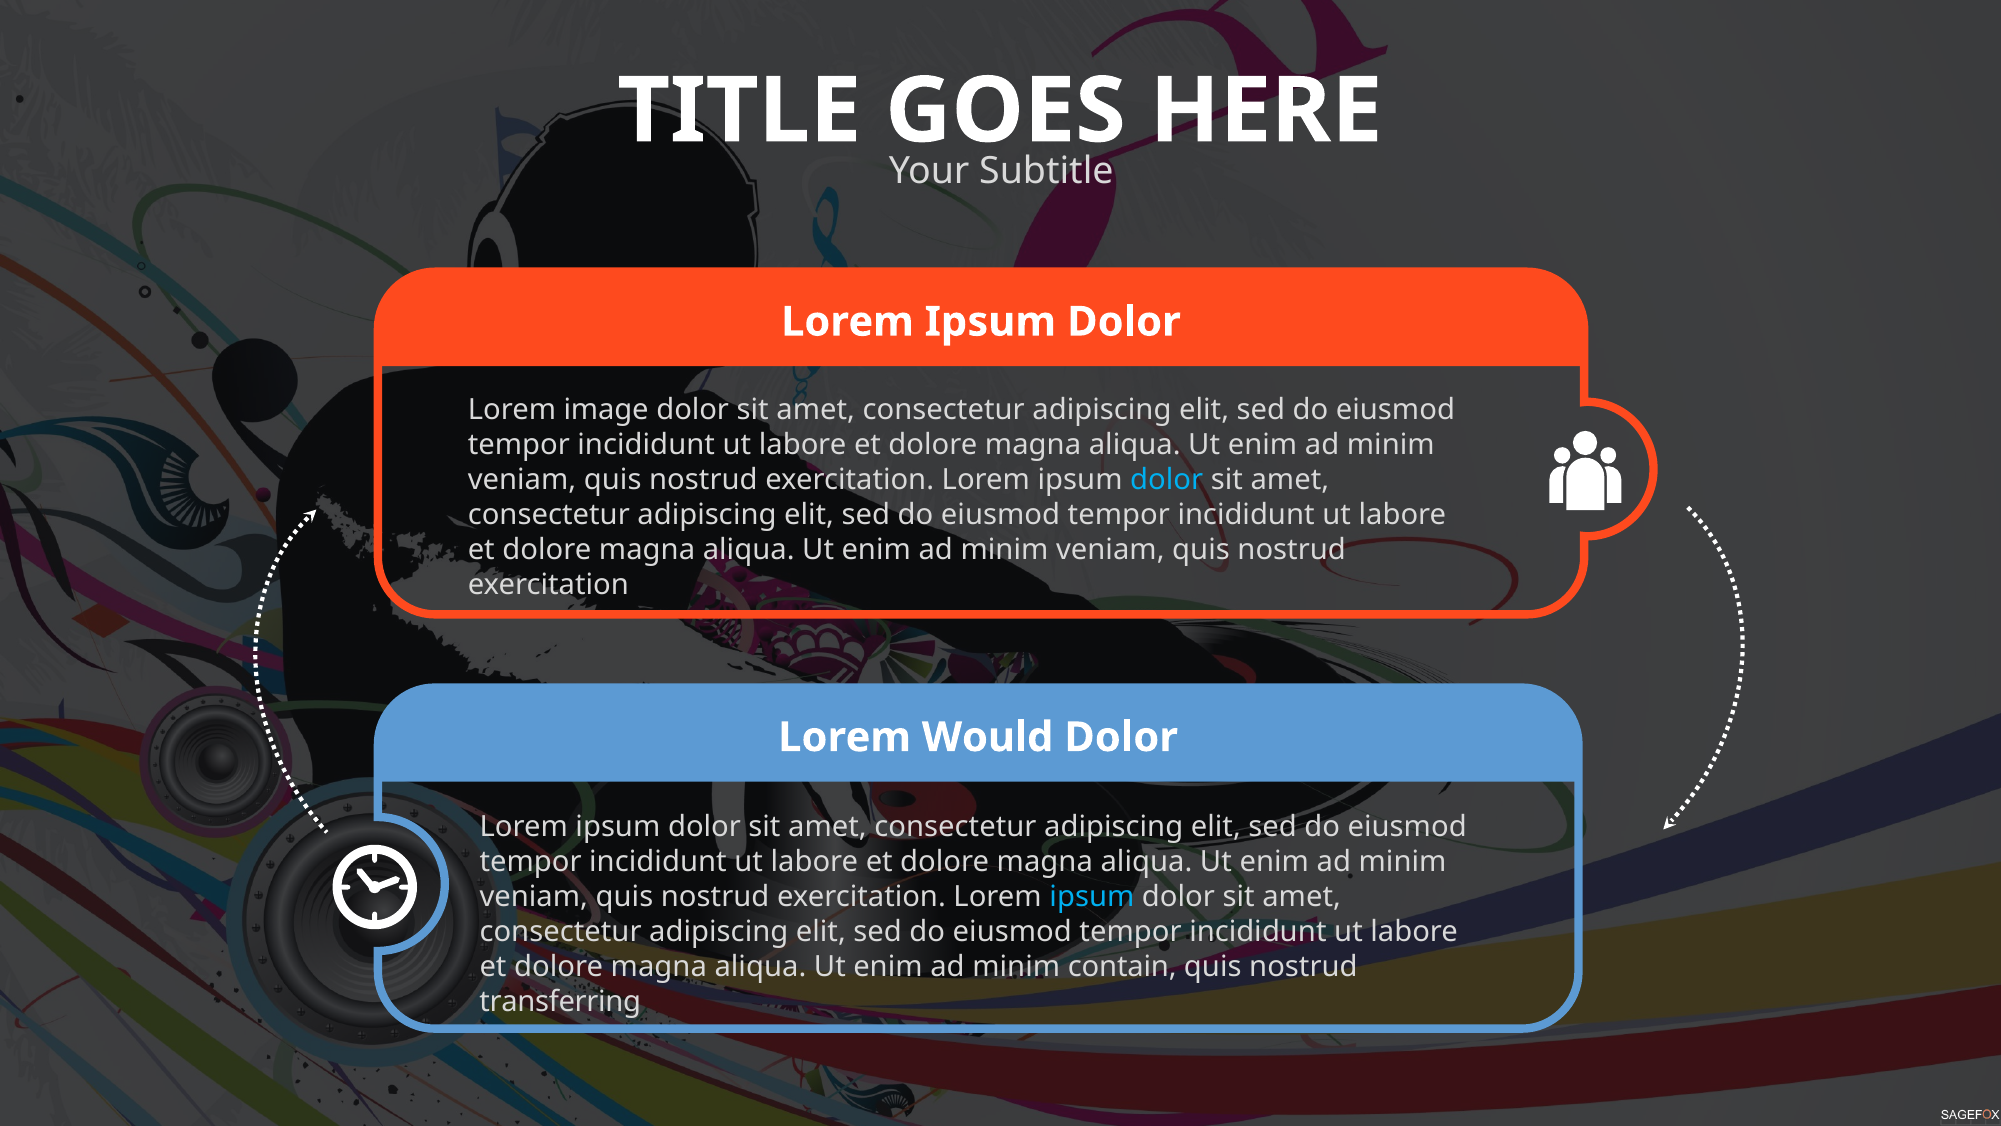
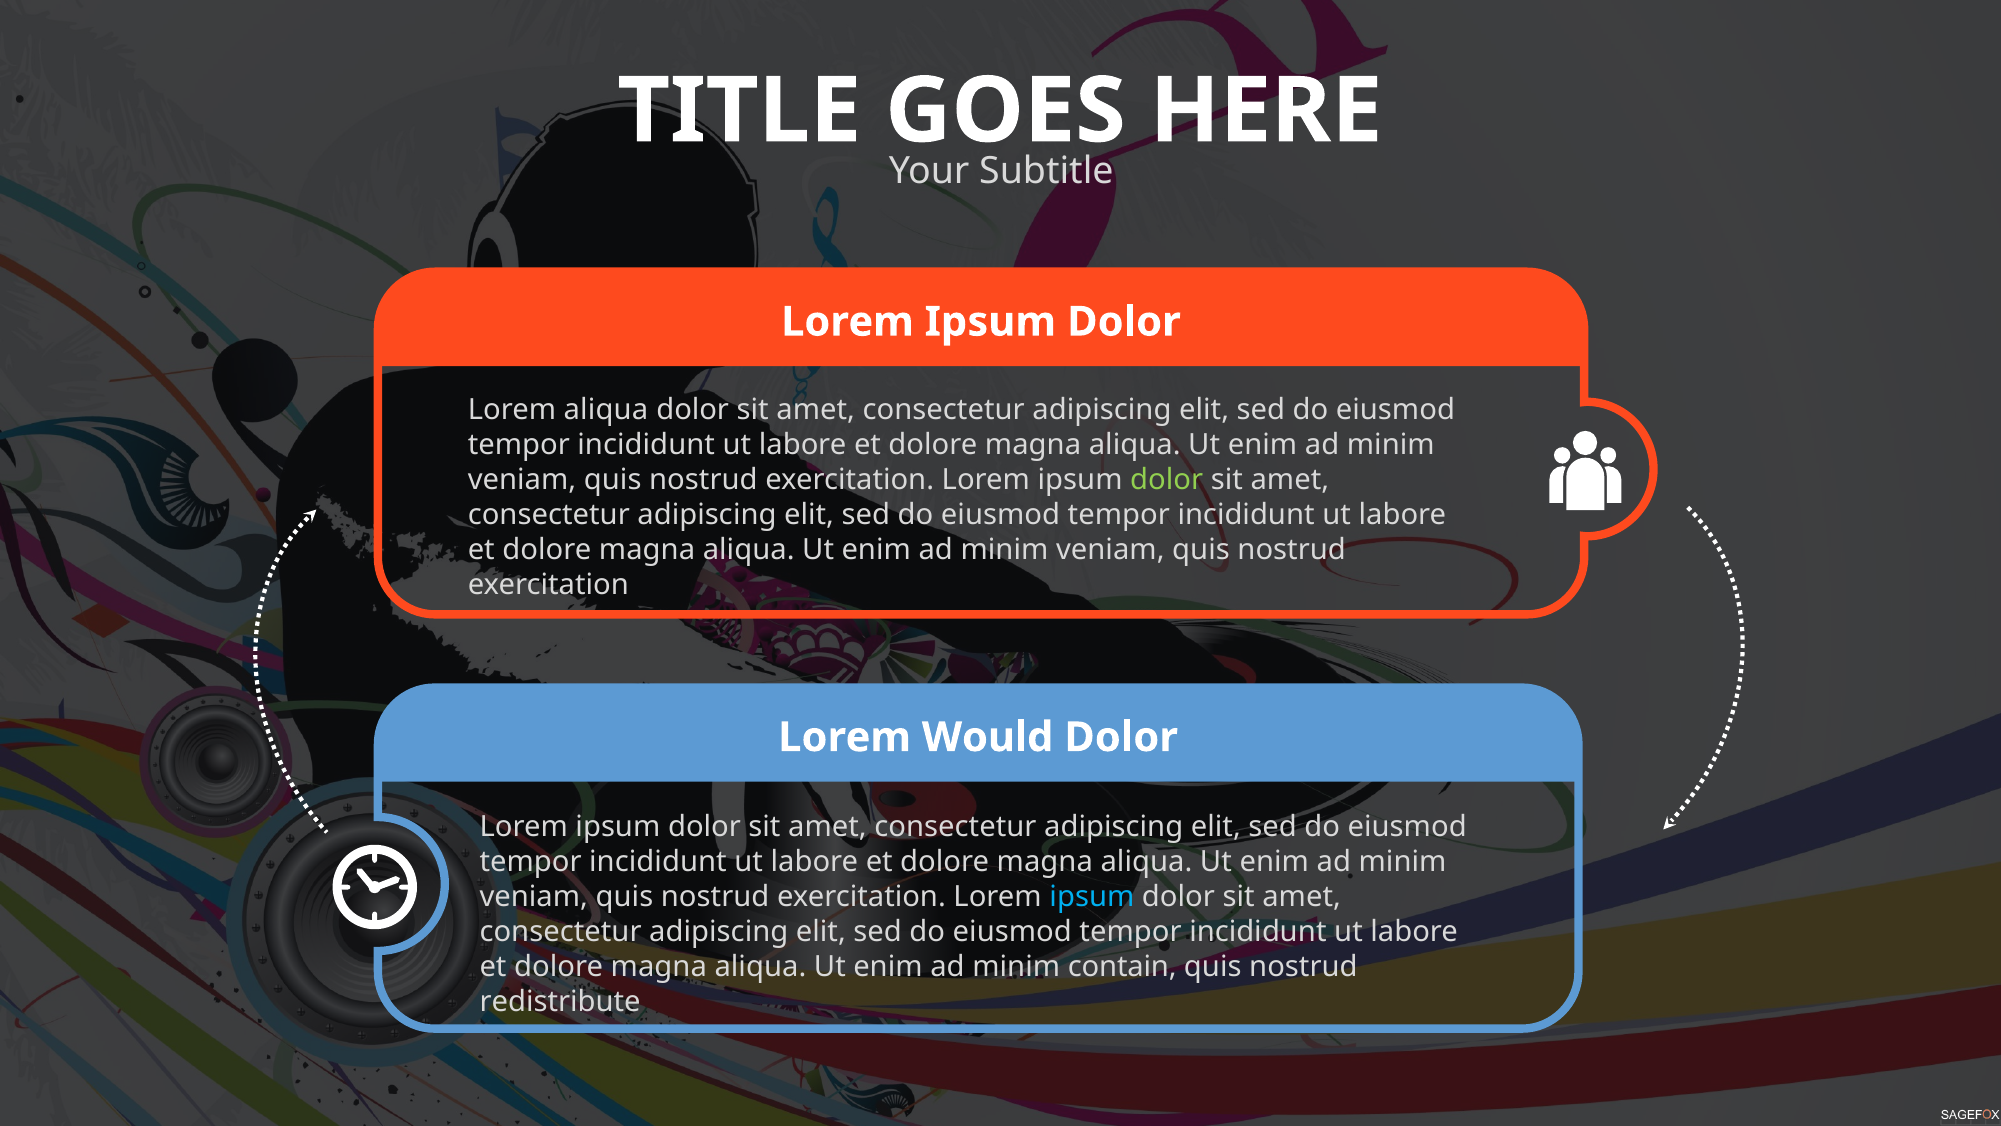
Lorem image: image -> aliqua (606, 409)
dolor colour: light blue -> light green (1167, 479)
transferring: transferring -> redistribute (560, 1001)
